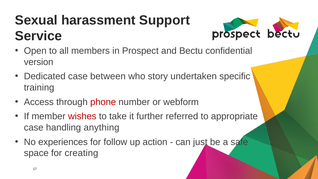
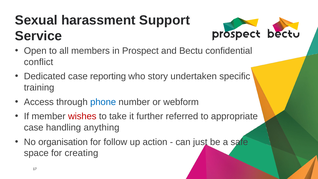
version: version -> conflict (39, 62)
between: between -> reporting (108, 76)
phone colour: red -> blue (103, 102)
experiences: experiences -> organisation (63, 142)
